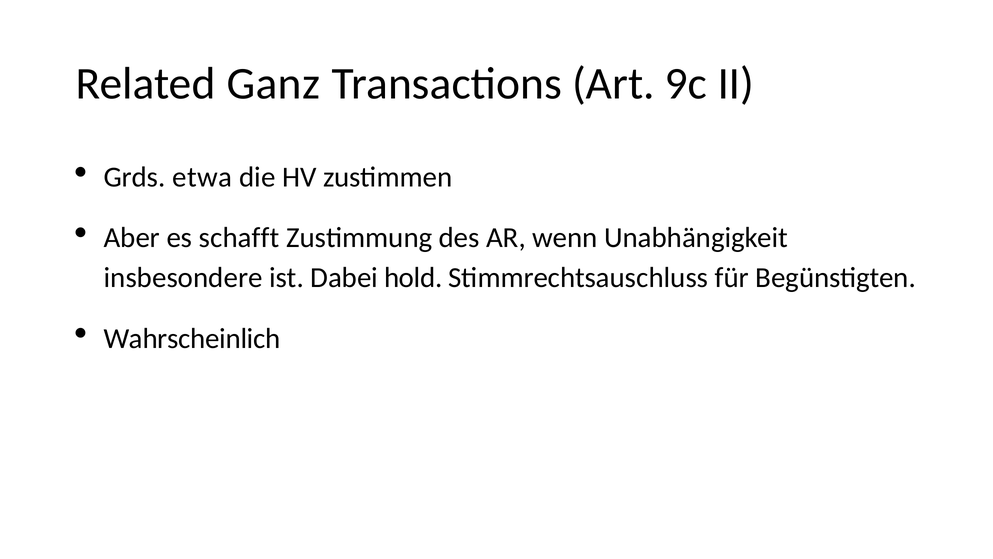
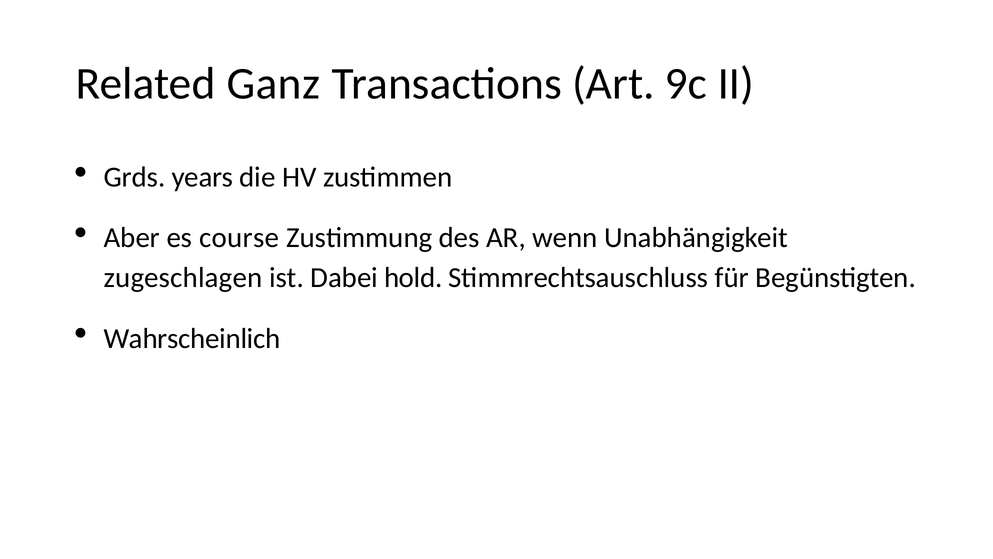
etwa: etwa -> years (202, 177)
schafft: schafft -> course (239, 238)
insbesondere: insbesondere -> zugeschlagen (183, 278)
